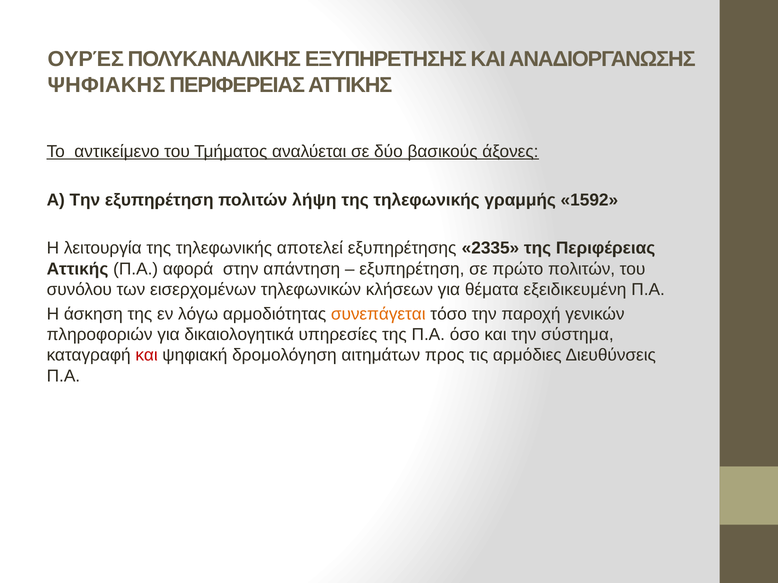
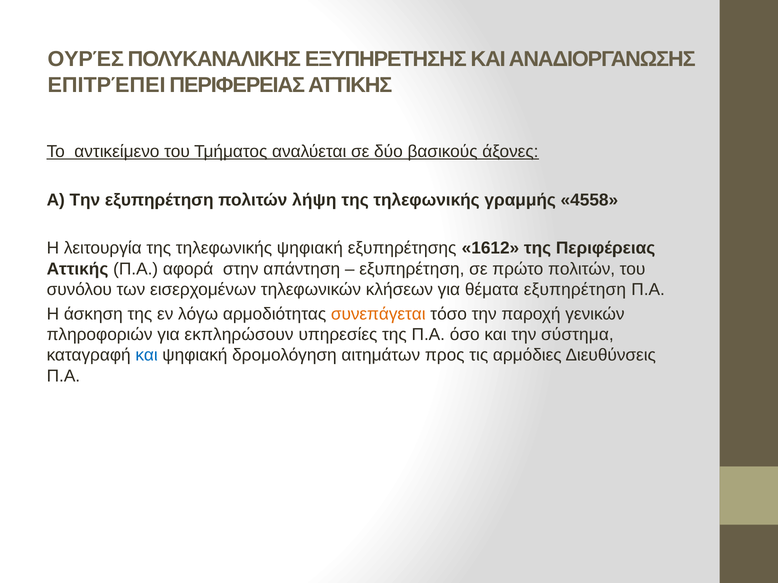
ΨΗΦΙΑΚΗΣ: ΨΗΦΙΑΚΗΣ -> ΕΠΙΤΡΈΠΕΙ (107, 85)
1592: 1592 -> 4558 (589, 200)
τηλεφωνικής αποτελεί: αποτελεί -> ψηφιακή (310, 248)
2335: 2335 -> 1612 (490, 248)
θέματα εξειδικευμένη: εξειδικευμένη -> εξυπηρέτηση (575, 290)
δικαιολογητικά: δικαιολογητικά -> εκπληρώσουν (239, 335)
και colour: red -> blue (147, 356)
